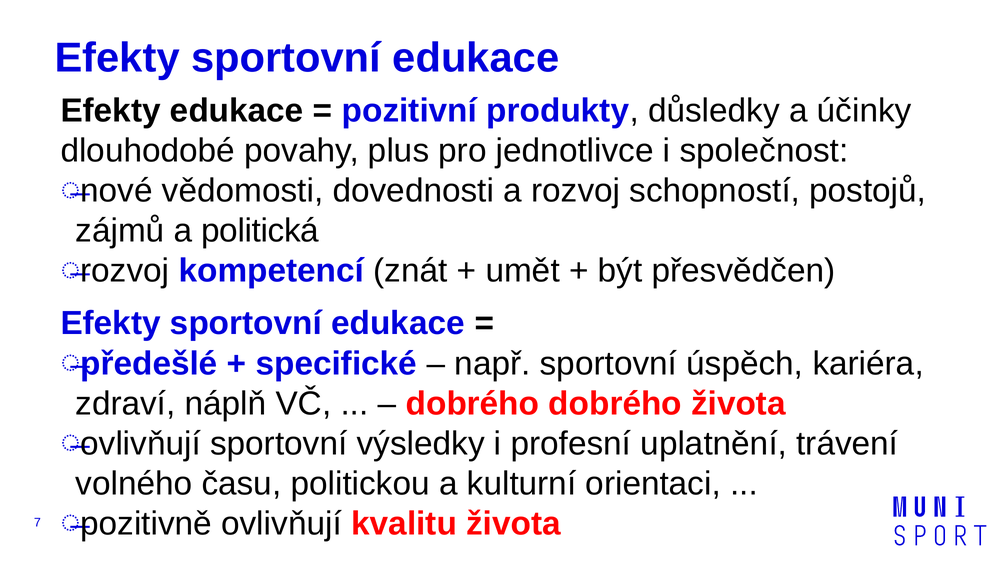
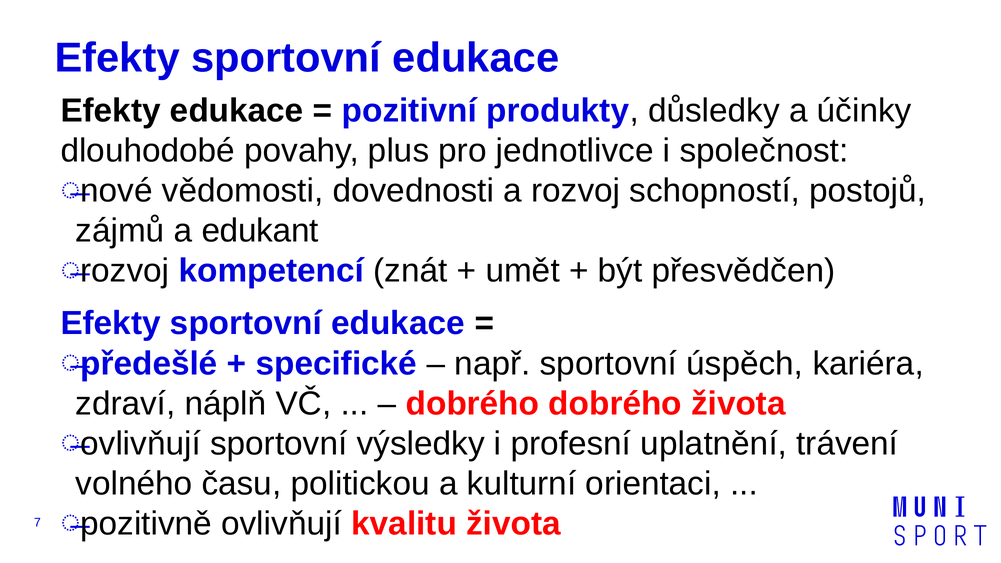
politická: politická -> edukant (260, 231)
